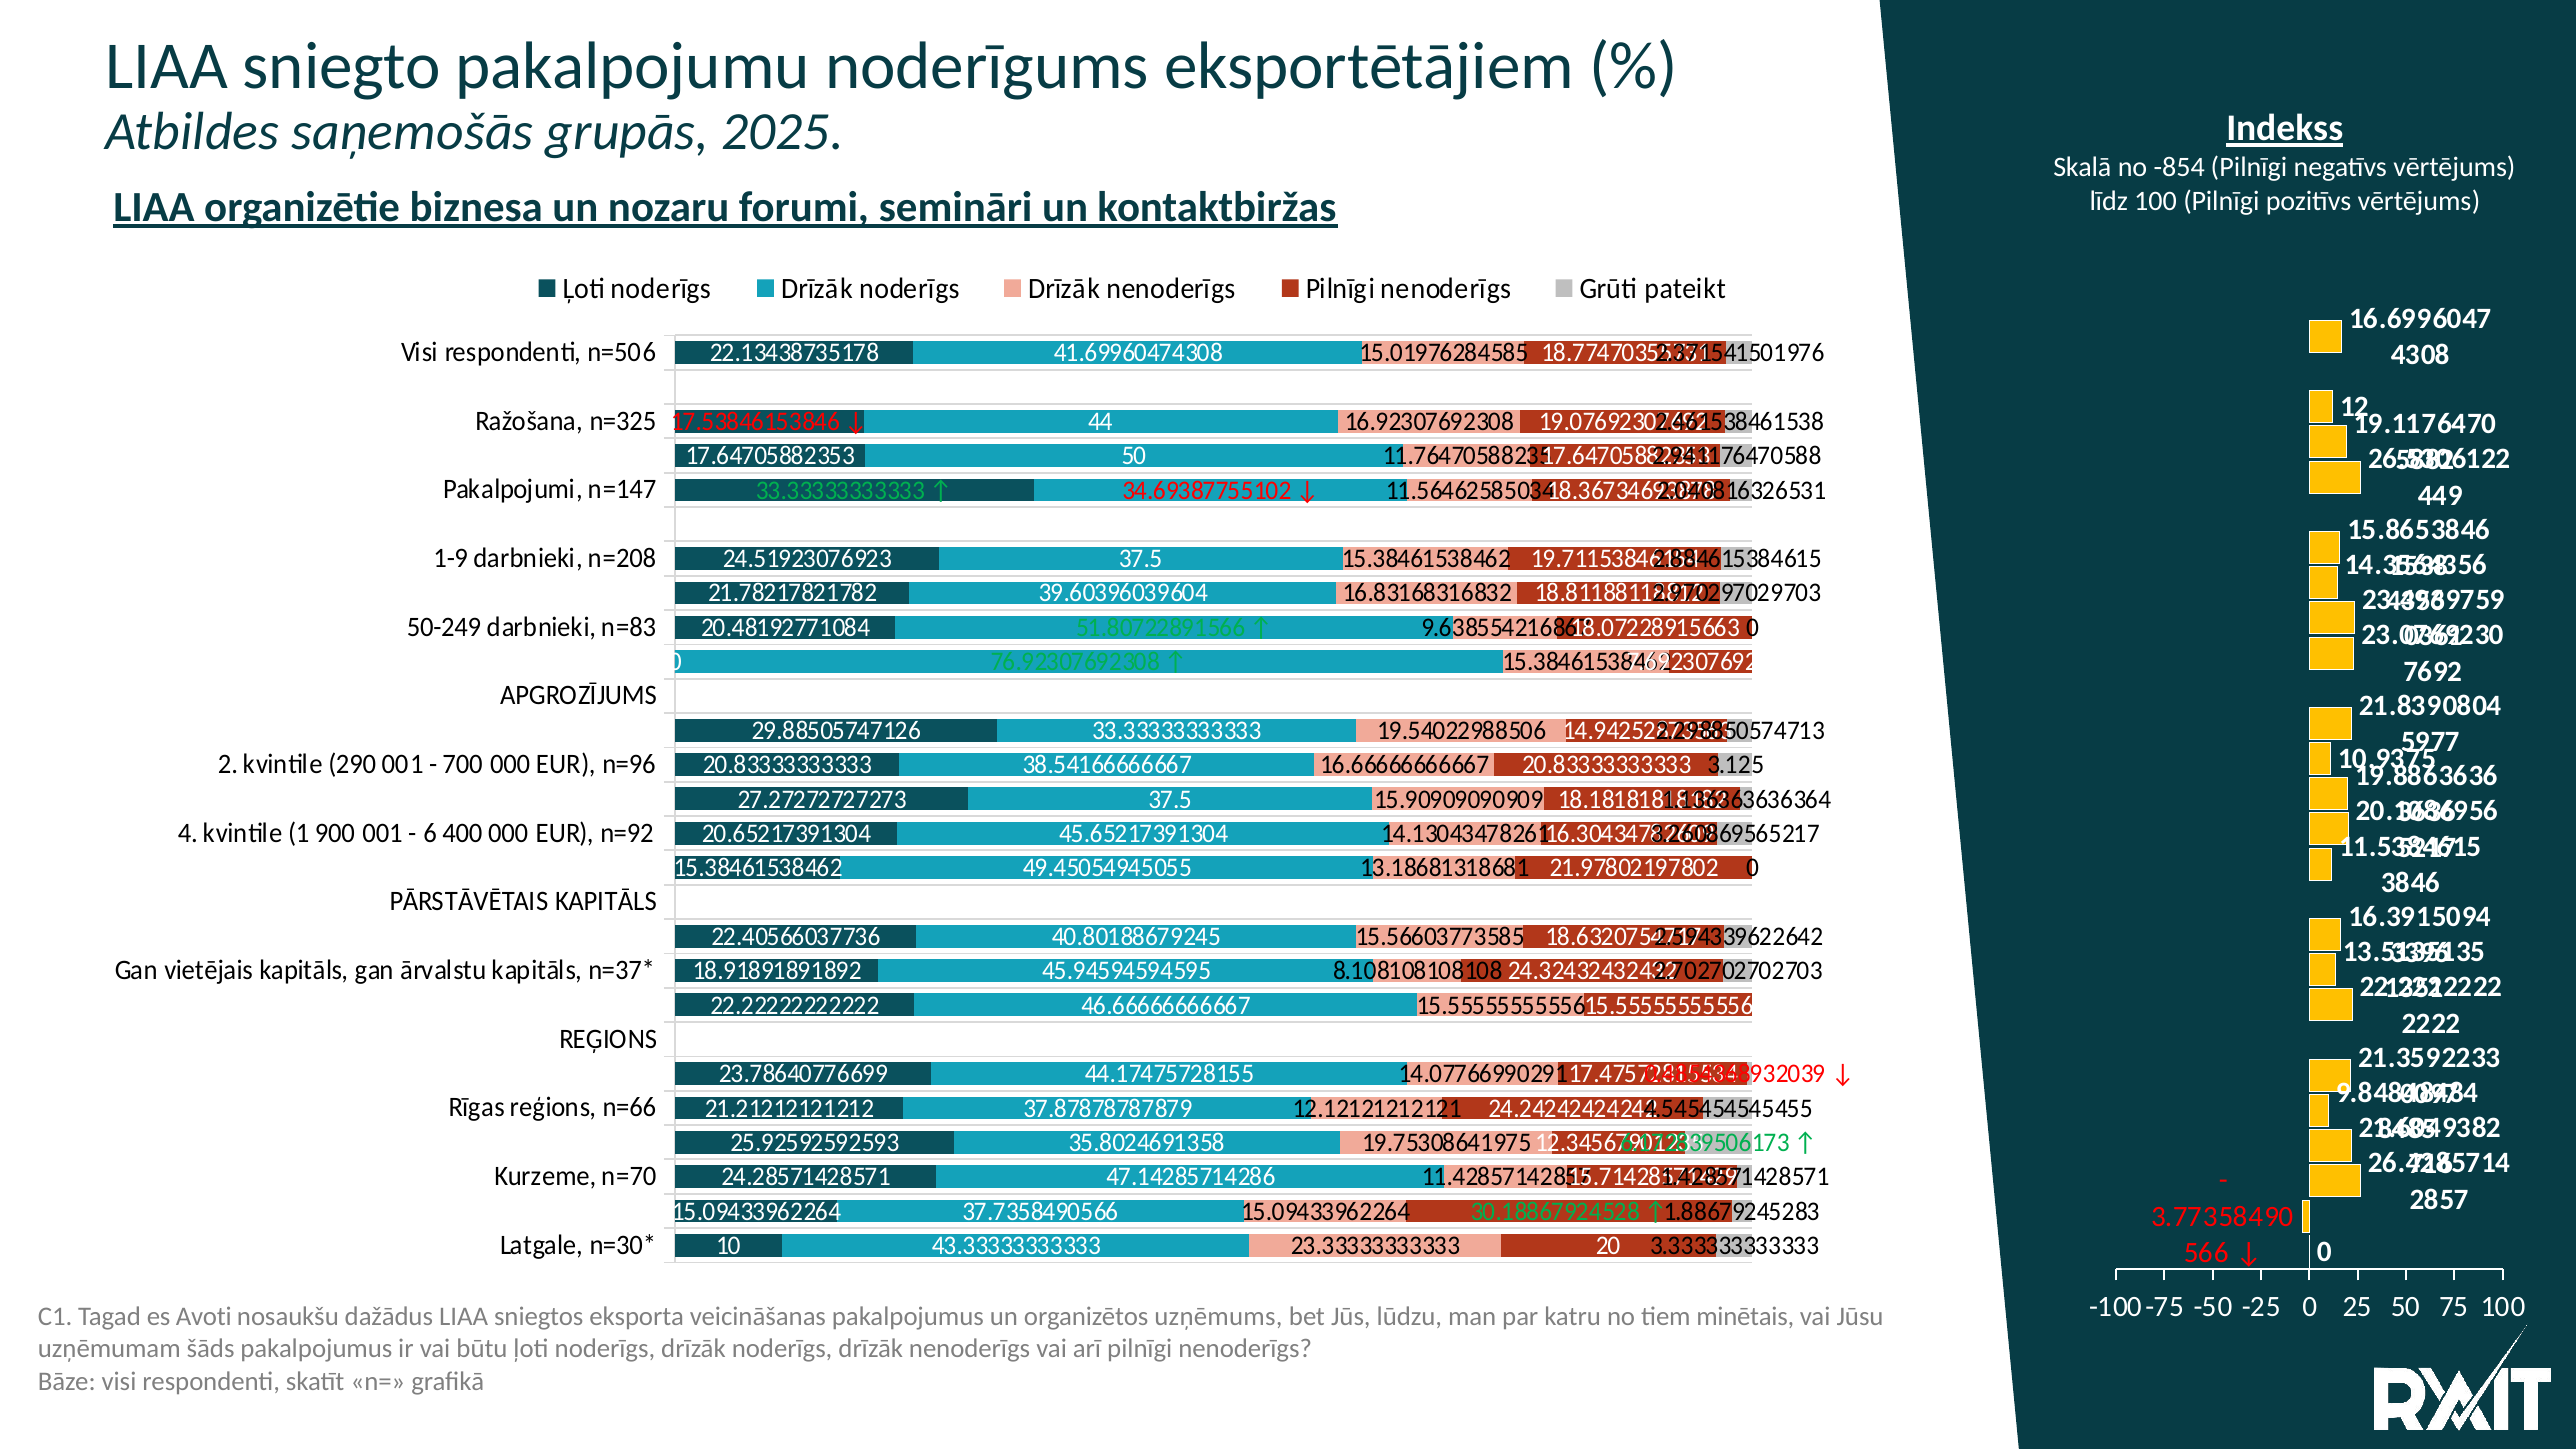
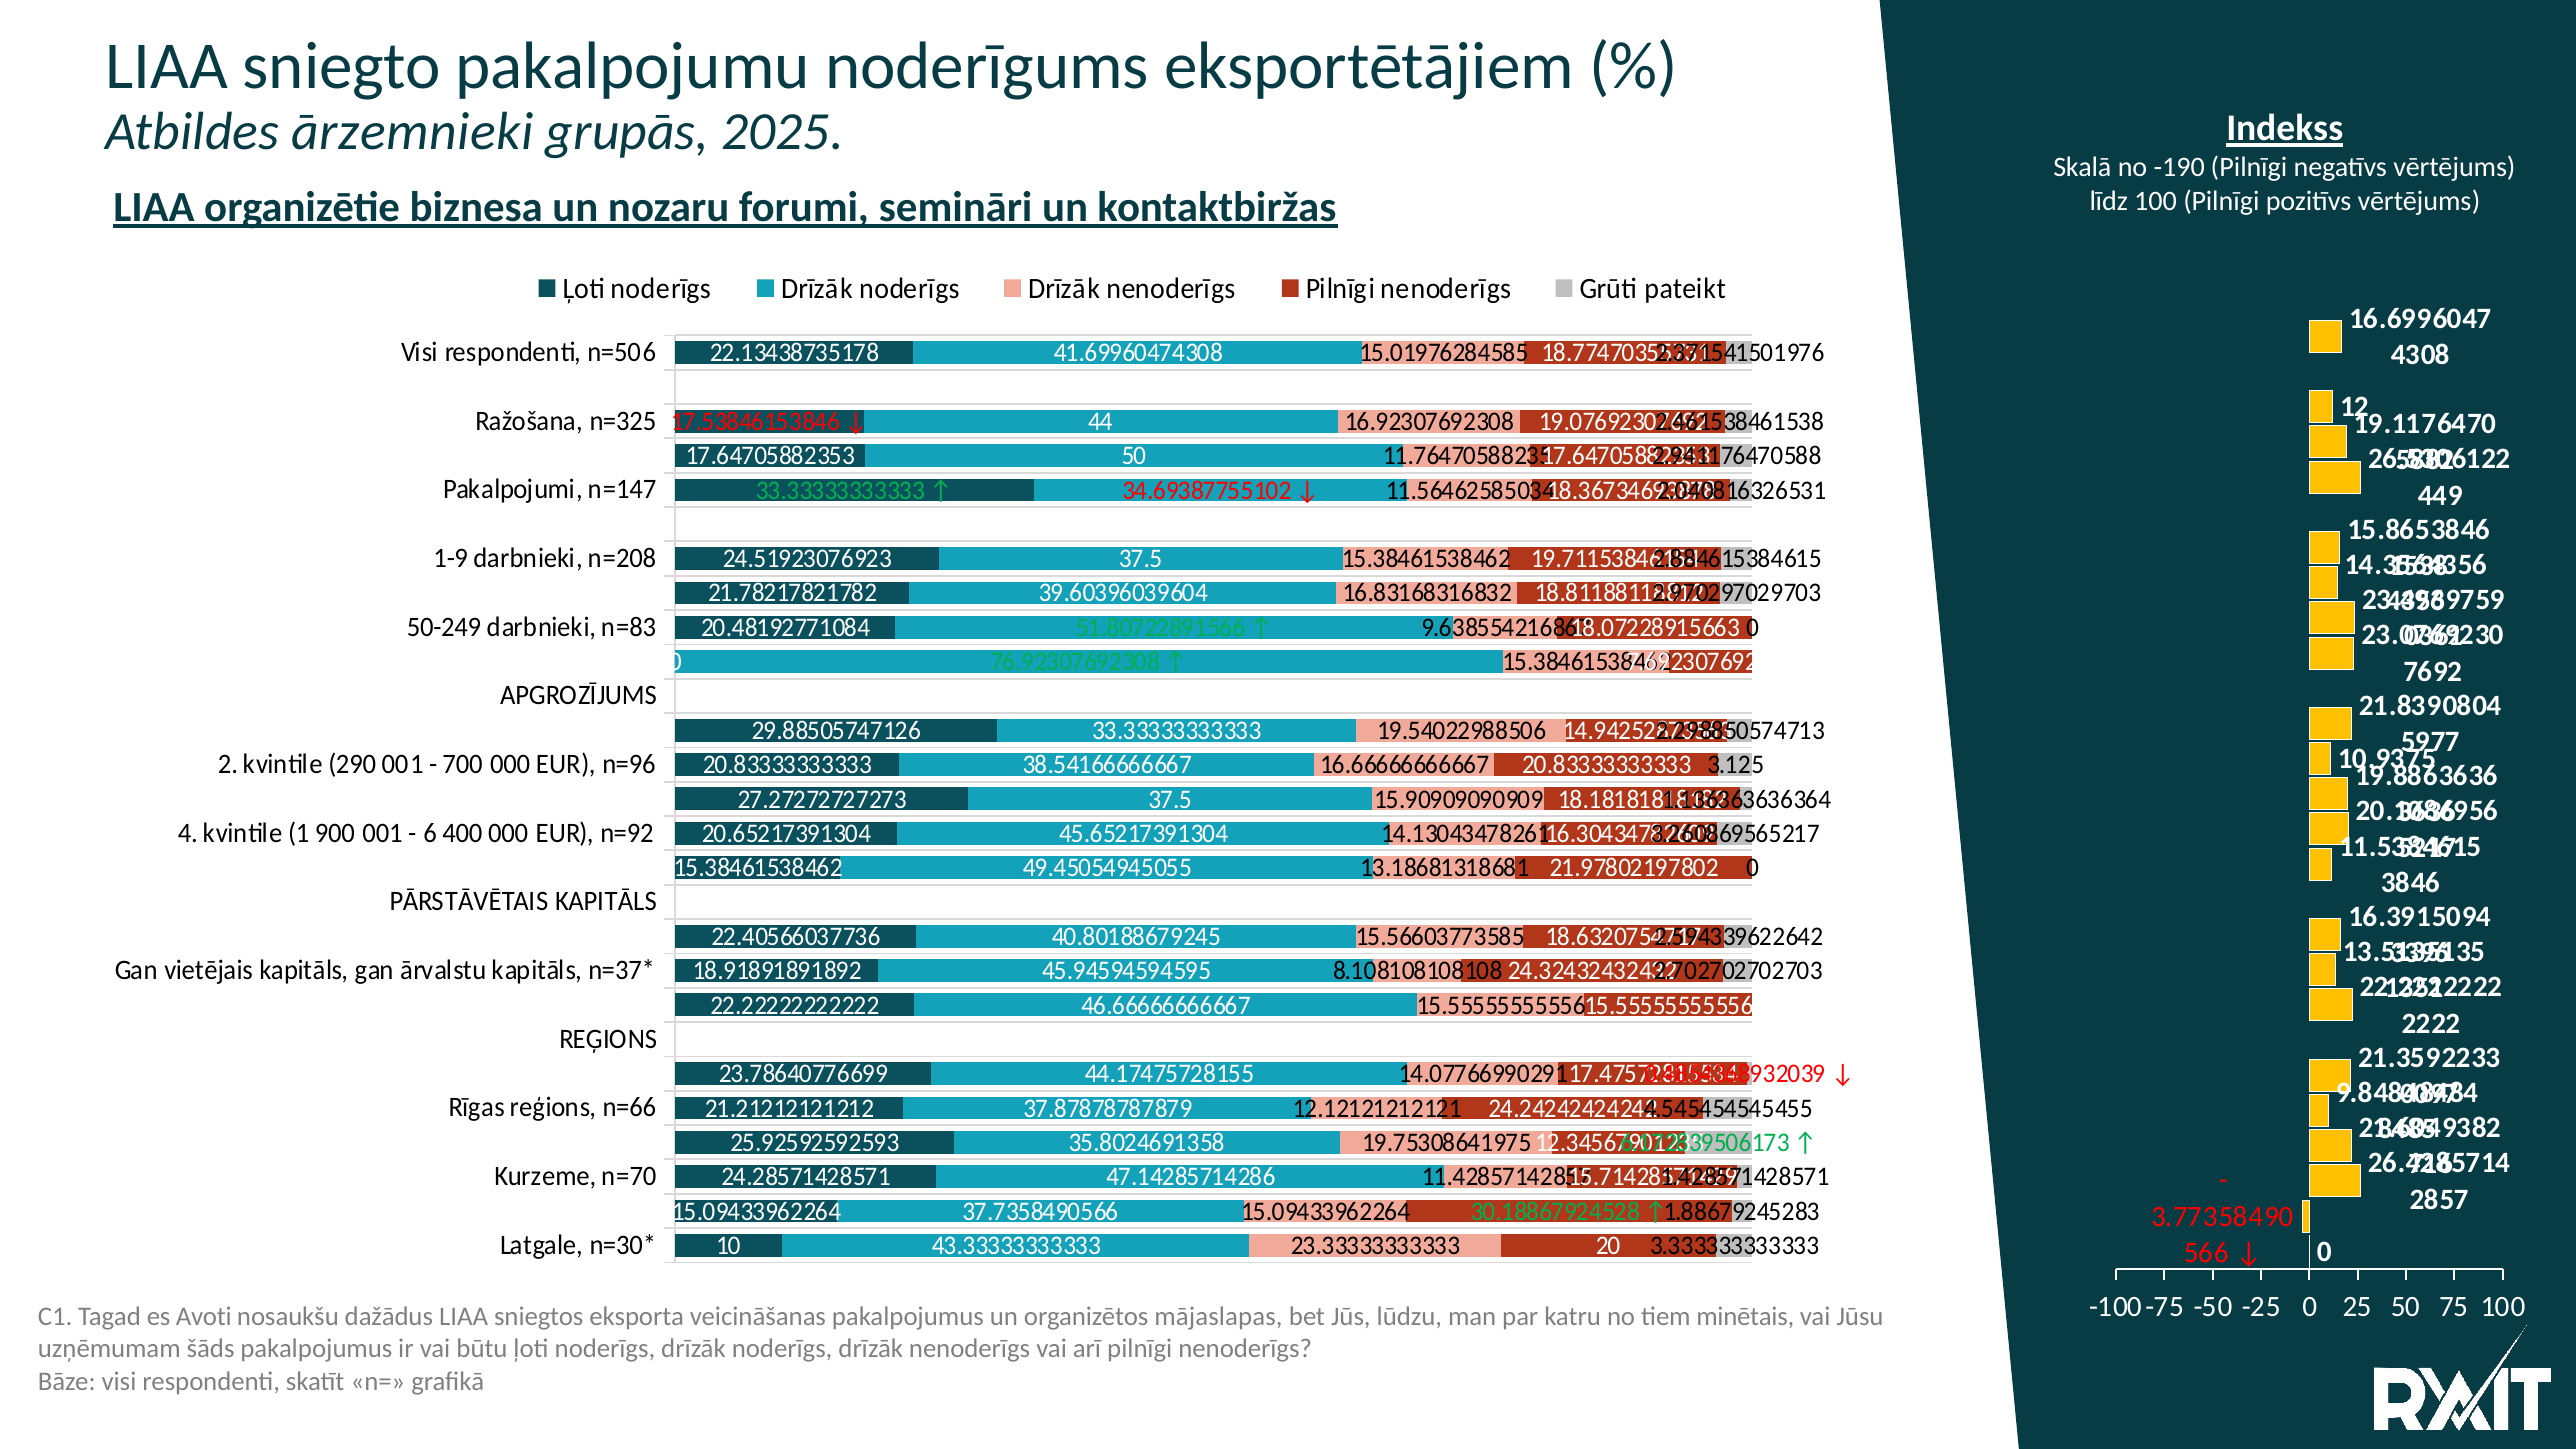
saņemošās: saņemošās -> ārzemnieki (412, 131)
-854: -854 -> -190 (2179, 167)
uzņēmums: uzņēmums -> mājaslapas (1218, 1317)
